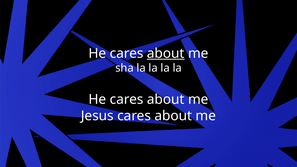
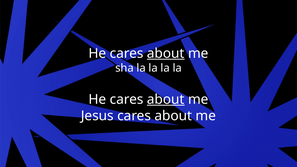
about underline: none -> present (166, 99)
